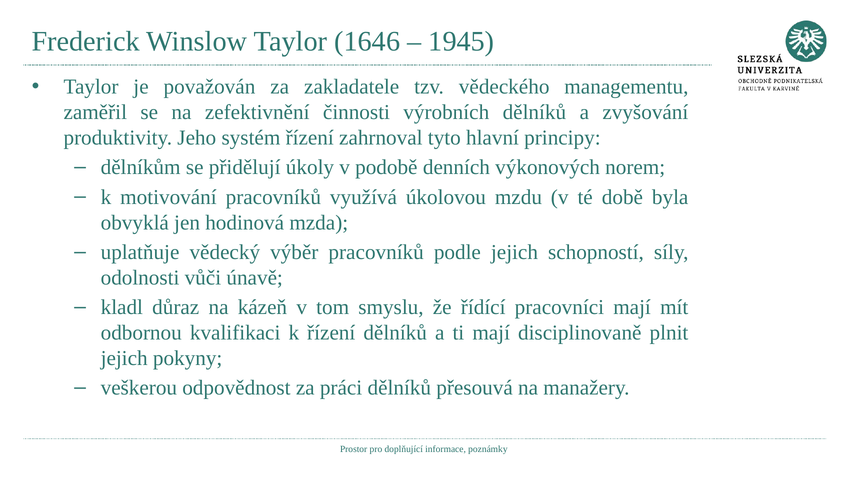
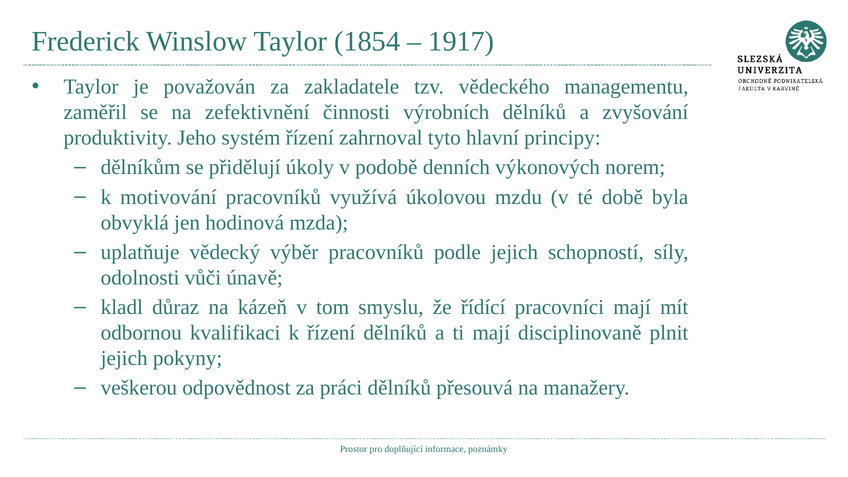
1646: 1646 -> 1854 (367, 41)
1945: 1945 -> 1917 (461, 41)
